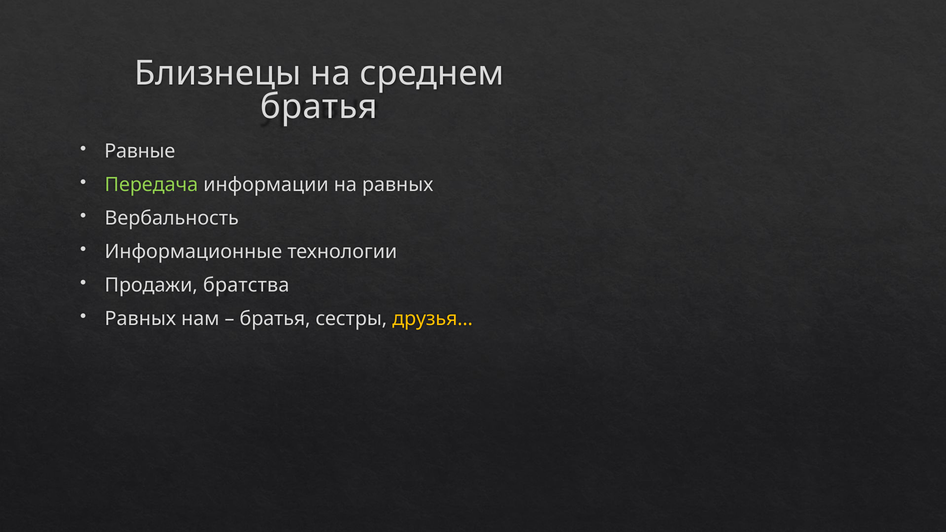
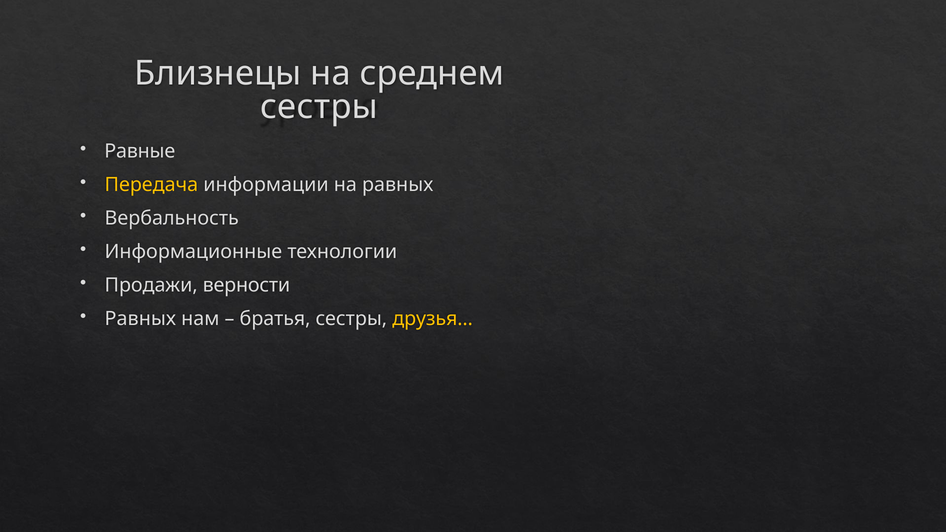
братья: братья -> сестры (319, 107)
Передача colour: light green -> yellow (151, 185)
братства: братства -> верности (246, 285)
